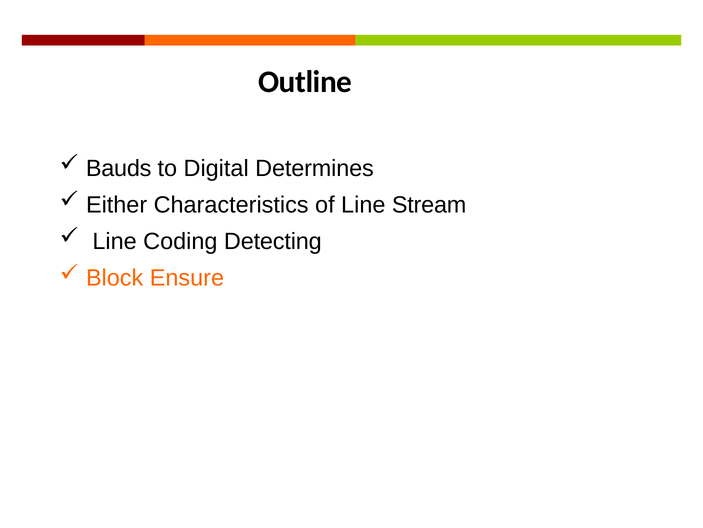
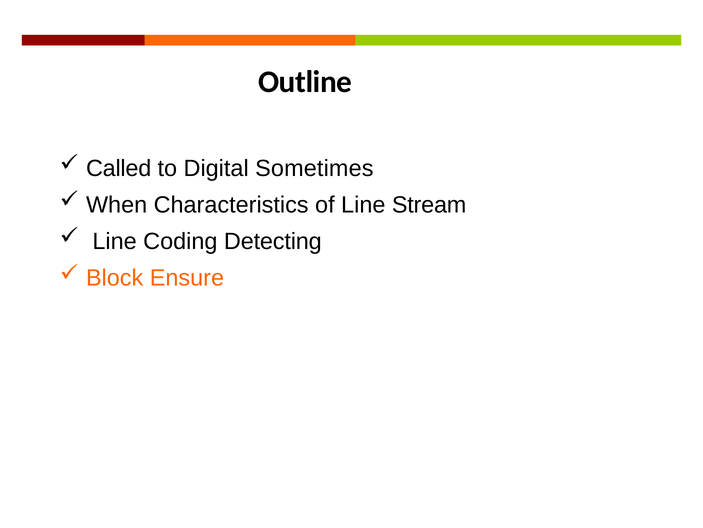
Bauds: Bauds -> Called (119, 168)
Determines: Determines -> Sometimes (314, 168)
Either: Either -> When (117, 205)
